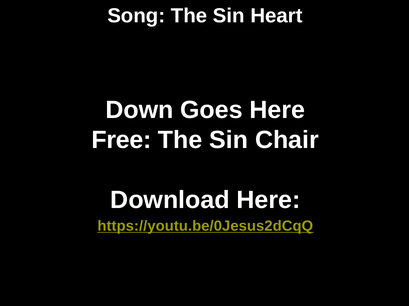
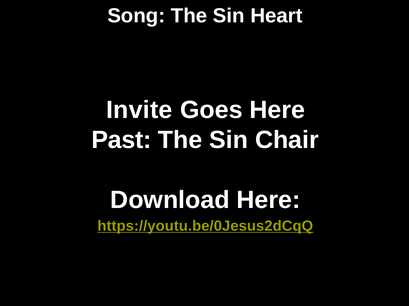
Down: Down -> Invite (139, 110)
Free: Free -> Past (121, 140)
